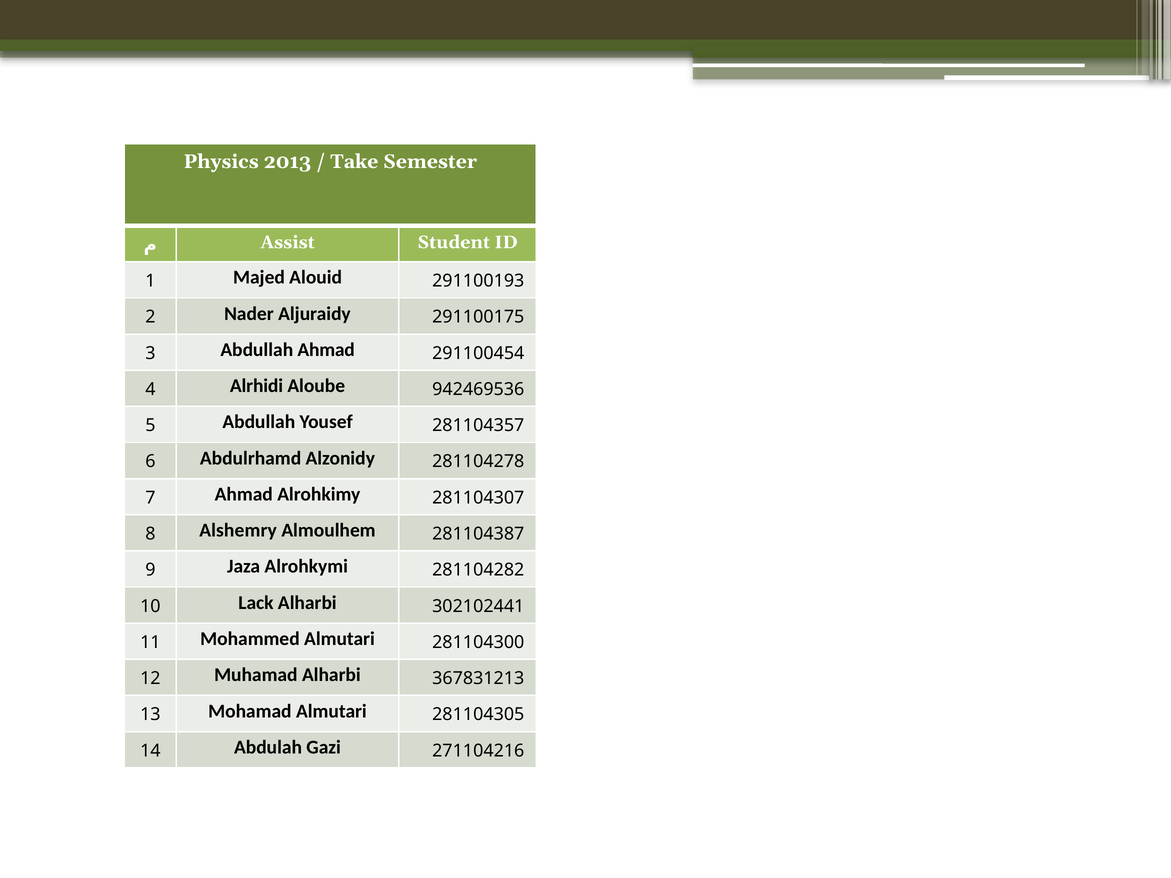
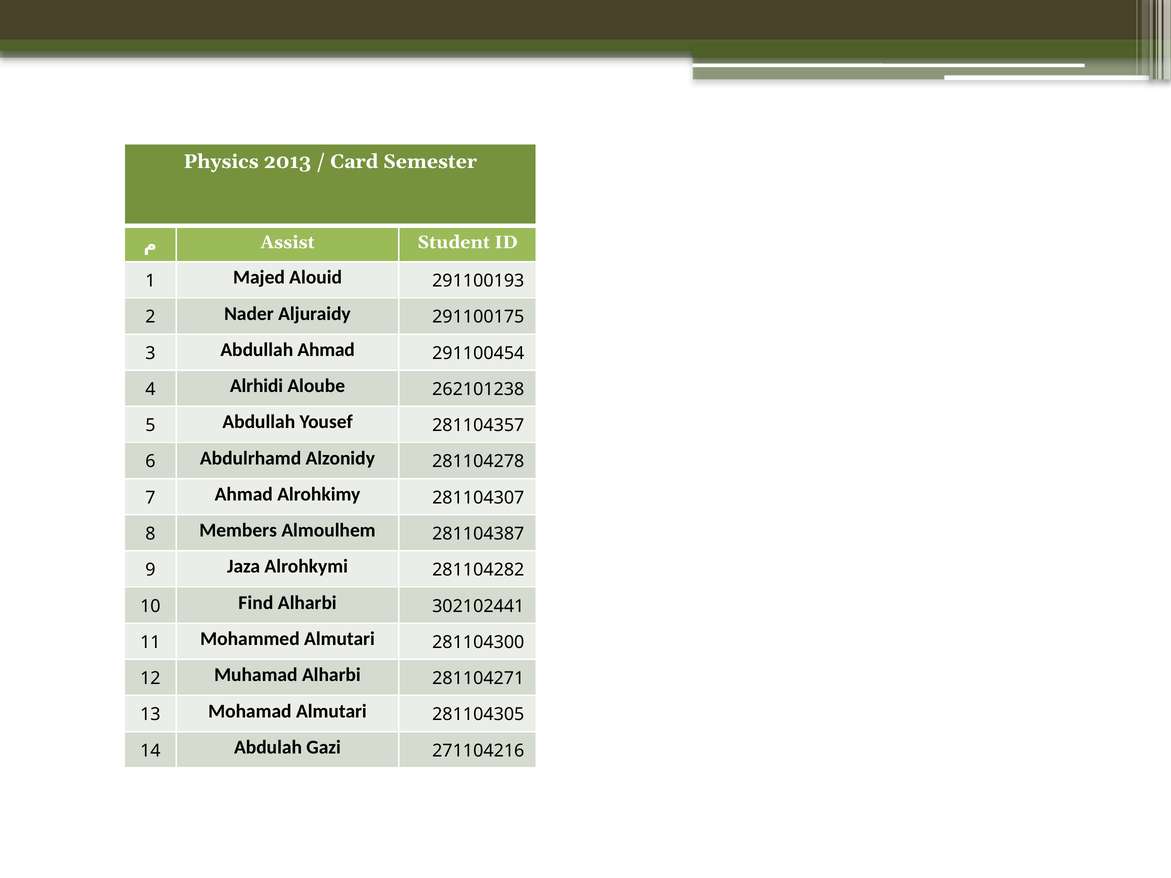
Take: Take -> Card (354, 162)
942469536: 942469536 -> 262101238 (478, 389)
Alshemry: Alshemry -> Members (238, 531)
Lack: Lack -> Find (256, 603)
367831213: 367831213 -> 281104271 (478, 679)
